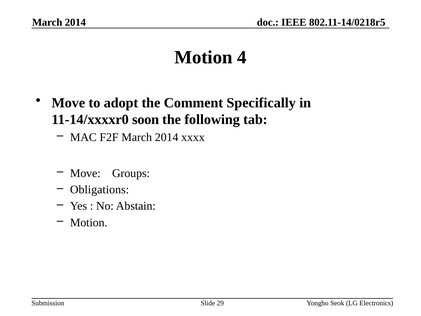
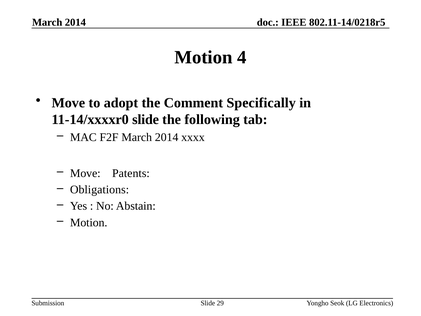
11-14/xxxxr0 soon: soon -> slide (146, 120)
Groups: Groups -> Patents (131, 173)
